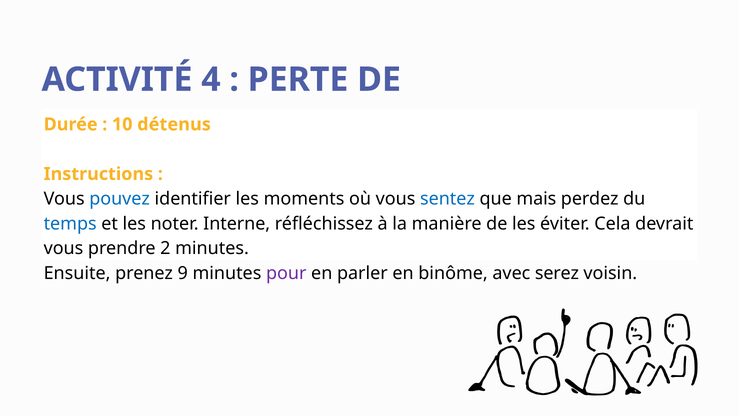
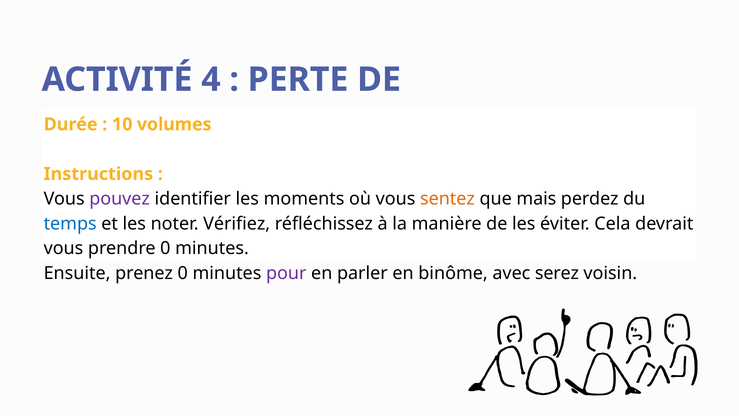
détenus: détenus -> volumes (174, 124)
pouvez colour: blue -> purple (120, 199)
sentez colour: blue -> orange (447, 199)
Interne: Interne -> Vérifiez (237, 223)
prendre 2: 2 -> 0 (165, 248)
prenez 9: 9 -> 0 (183, 273)
